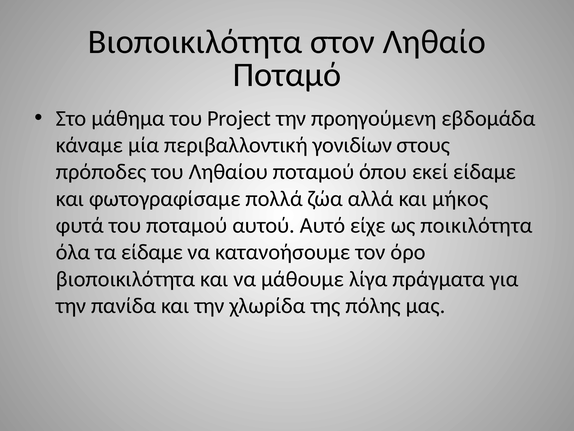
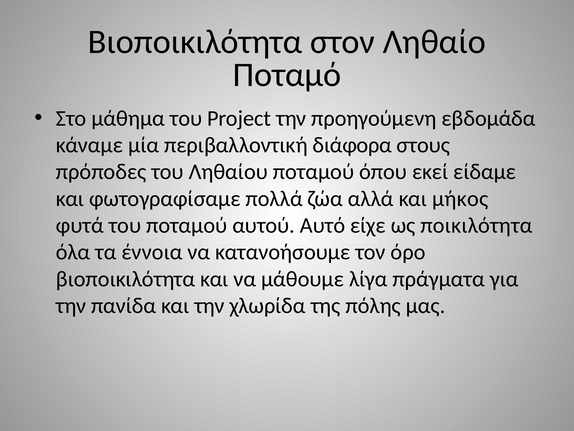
γονιδίων: γονιδίων -> διάφορα (352, 145)
τα είδαμε: είδαμε -> έννοια (152, 252)
